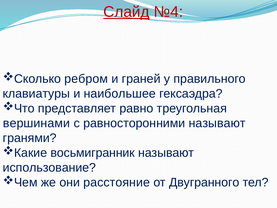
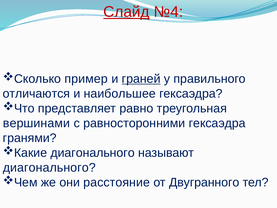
ребром: ребром -> пример (86, 79)
граней underline: none -> present (141, 79)
клавиатуры: клавиатуры -> отличаются (36, 93)
равносторонними называют: называют -> гексаэдра (217, 123)
восьмигранник: восьмигранник -> диагонального (93, 153)
использование: использование -> диагонального (49, 167)
